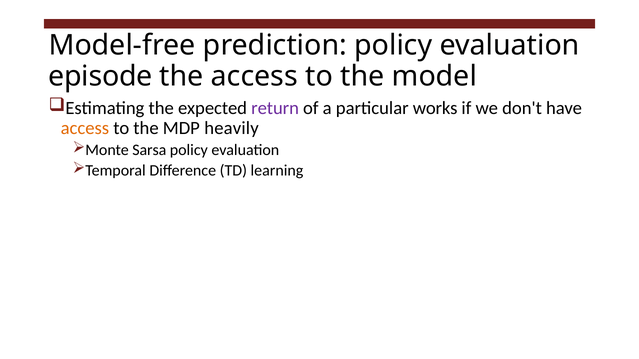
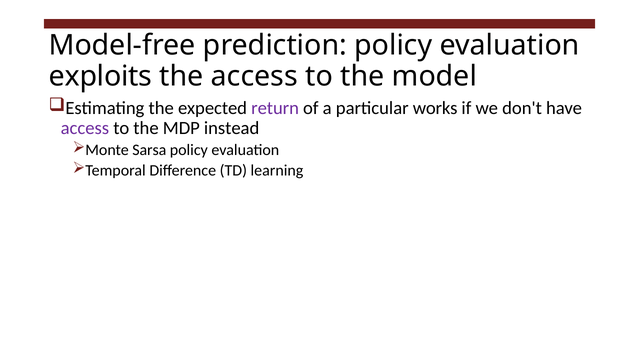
episode: episode -> exploits (100, 76)
access colour: orange -> purple (85, 128)
heavily: heavily -> instead (232, 128)
